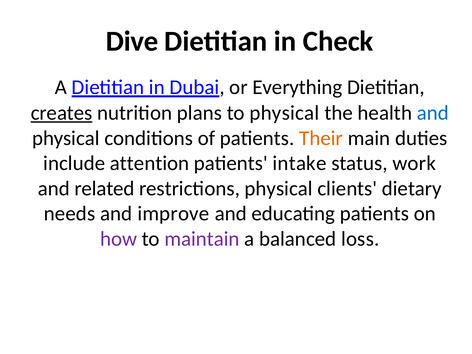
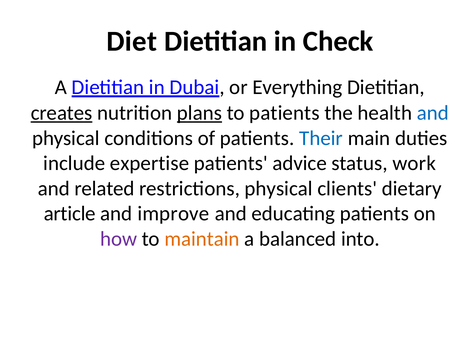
Dive: Dive -> Diet (132, 41)
plans underline: none -> present (199, 113)
to physical: physical -> patients (284, 113)
Their colour: orange -> blue (321, 138)
attention: attention -> expertise (150, 163)
intake: intake -> advice (300, 163)
needs: needs -> article (70, 214)
maintain colour: purple -> orange (202, 239)
loss: loss -> into (360, 239)
